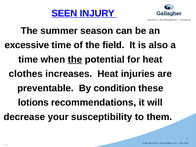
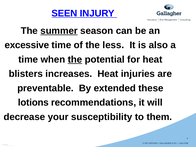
summer underline: none -> present (59, 31)
field: field -> less (113, 45)
clothes: clothes -> blisters (26, 74)
condition: condition -> extended (115, 88)
